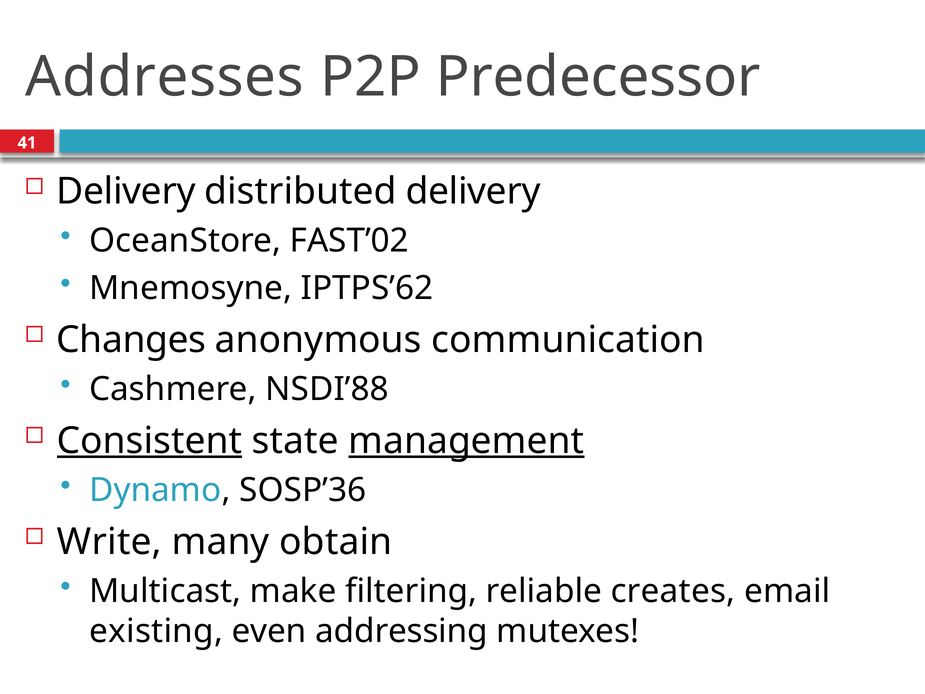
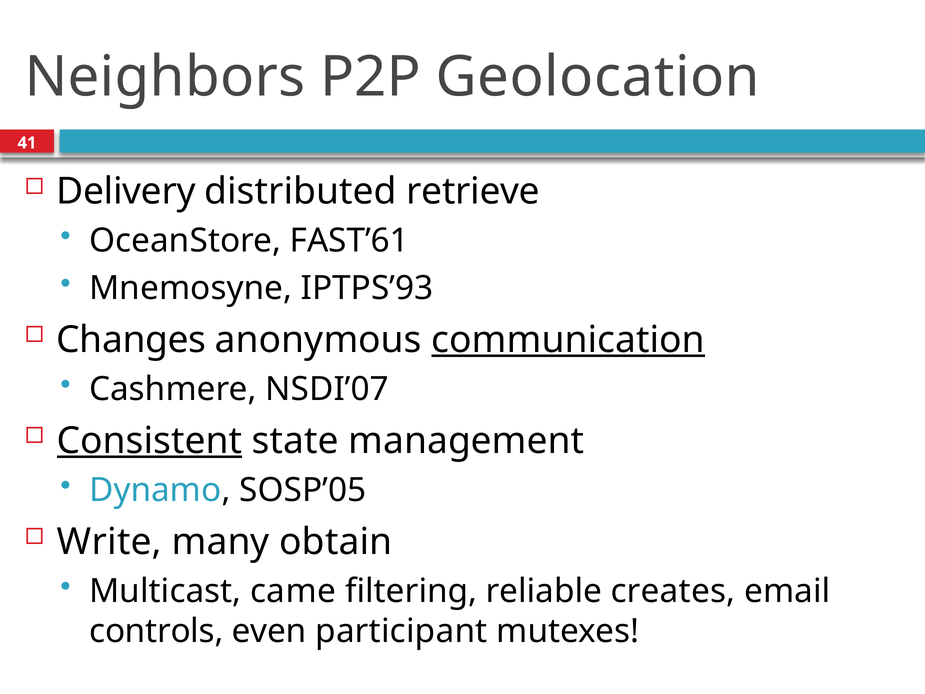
Addresses: Addresses -> Neighbors (165, 77)
Predecessor: Predecessor -> Geolocation (598, 77)
distributed delivery: delivery -> retrieve (473, 191)
FAST’02: FAST’02 -> FAST’61 (349, 241)
IPTPS’62: IPTPS’62 -> IPTPS’93 (367, 288)
communication underline: none -> present (568, 340)
NSDI’88: NSDI’88 -> NSDI’07 (327, 389)
management underline: present -> none (466, 441)
SOSP’36: SOSP’36 -> SOSP’05 (303, 490)
make: make -> came (293, 591)
existing: existing -> controls (156, 631)
addressing: addressing -> participant (401, 631)
